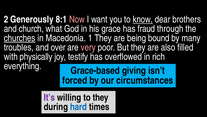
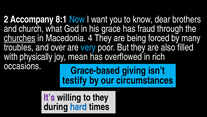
Generously: Generously -> Accompany (32, 19)
Now colour: pink -> light blue (77, 19)
know underline: present -> none (143, 19)
1: 1 -> 4 (90, 38)
bound: bound -> forced (159, 38)
very colour: pink -> light blue (88, 47)
testify: testify -> mean (78, 56)
everything: everything -> occasions (23, 66)
forced: forced -> testify (75, 80)
